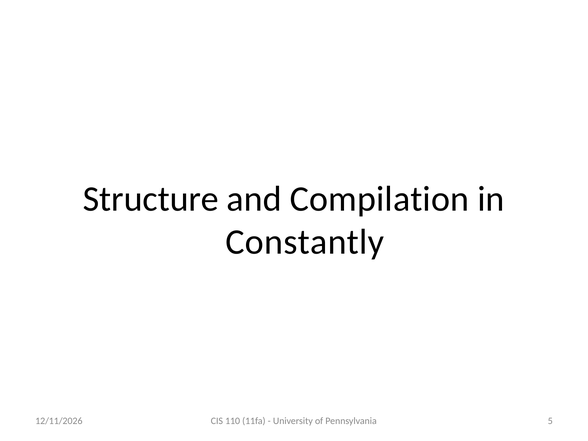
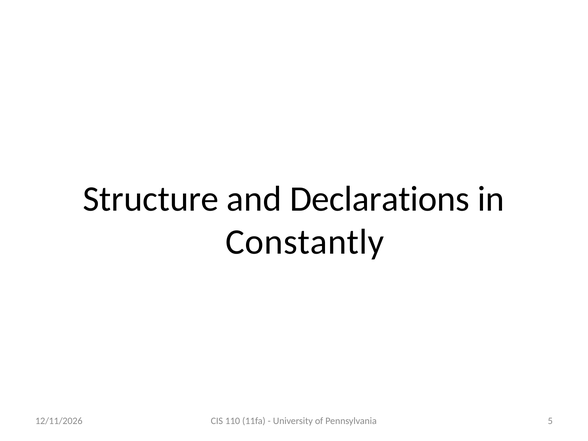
Compilation: Compilation -> Declarations (380, 199)
